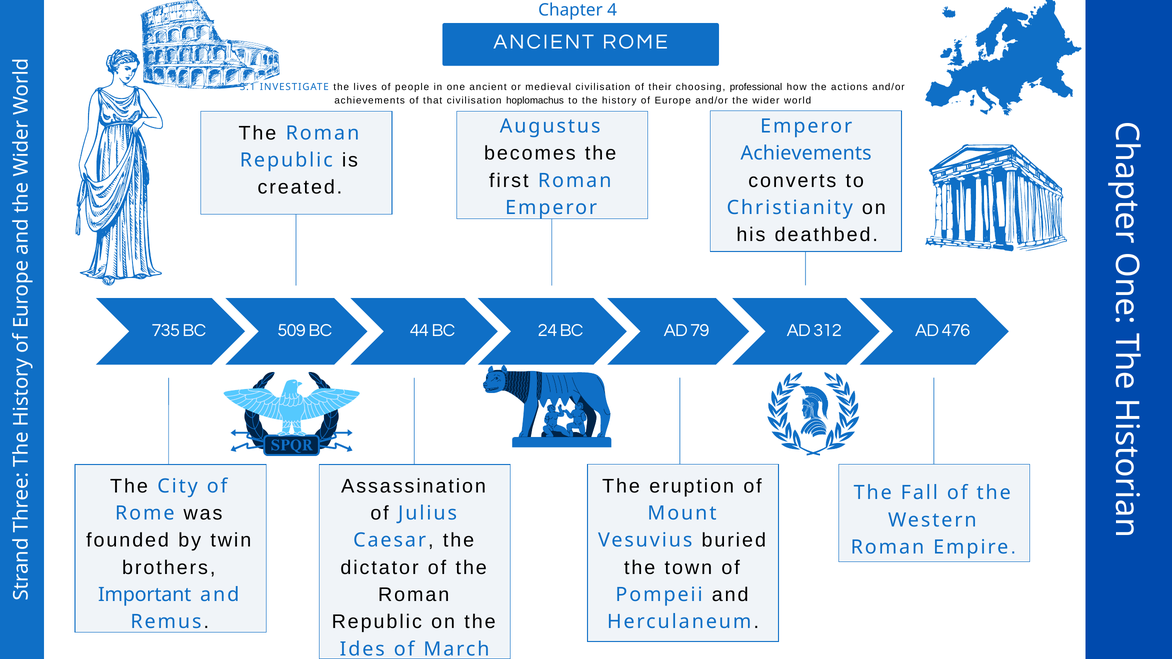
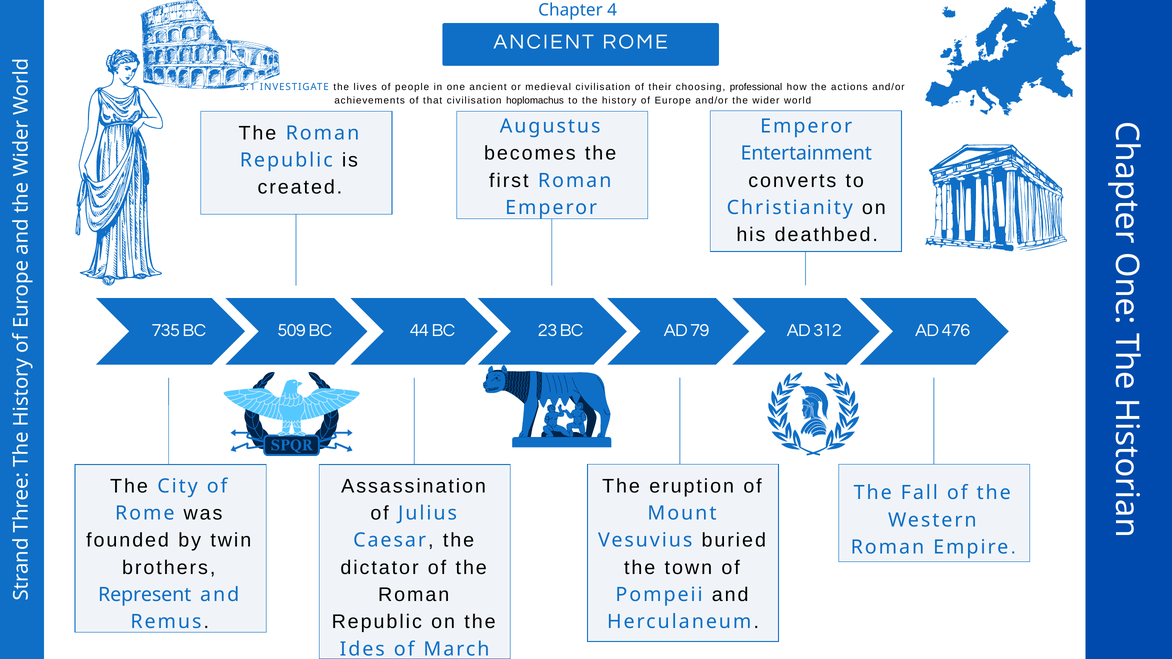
Achievements: Achievements -> Entertainment (806, 153)
24: 24 -> 23 (548, 331)
Important: Important -> Represent (145, 595)
